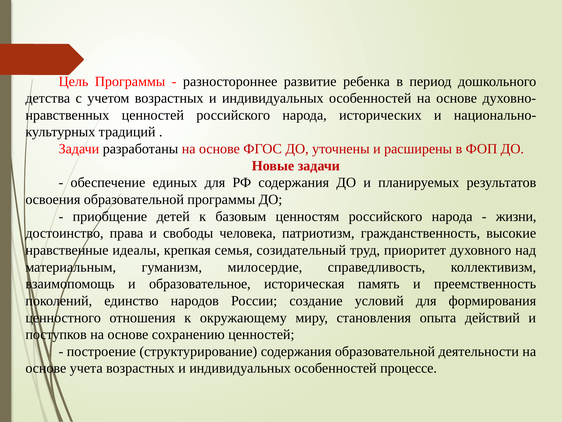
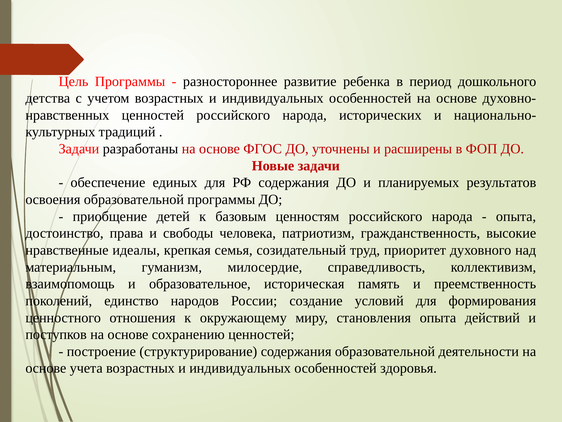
жизни: жизни -> опыта (516, 216)
процессе: процессе -> здоровья (408, 368)
